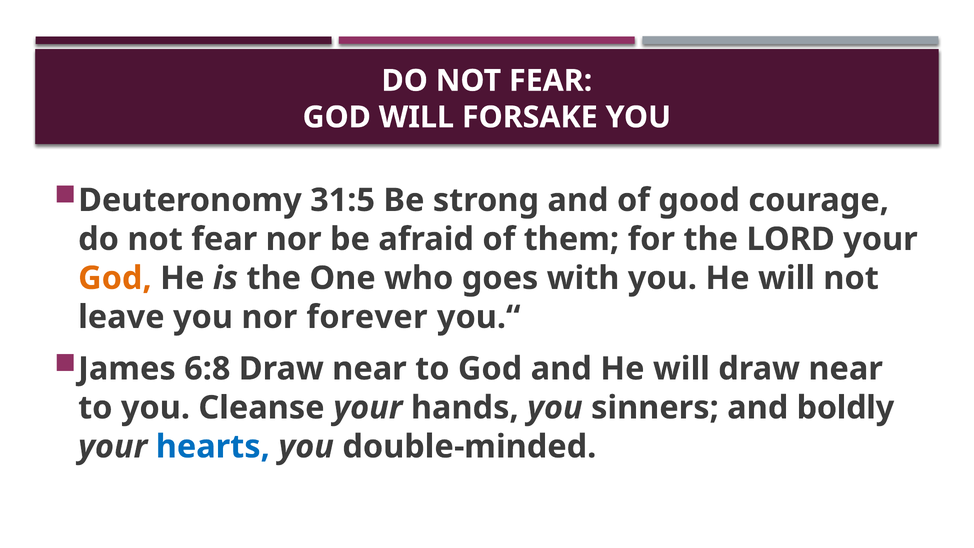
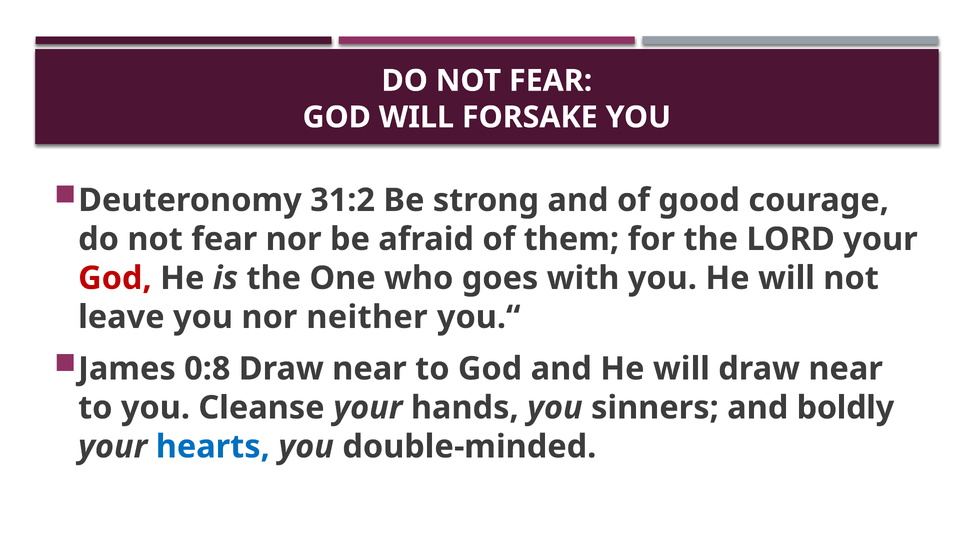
31:5: 31:5 -> 31:2 (343, 200)
God colour: orange -> red (115, 278)
forever: forever -> neither (367, 317)
6:8: 6:8 -> 0:8 (207, 369)
